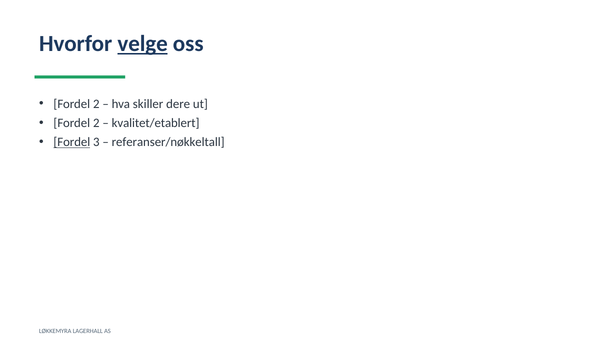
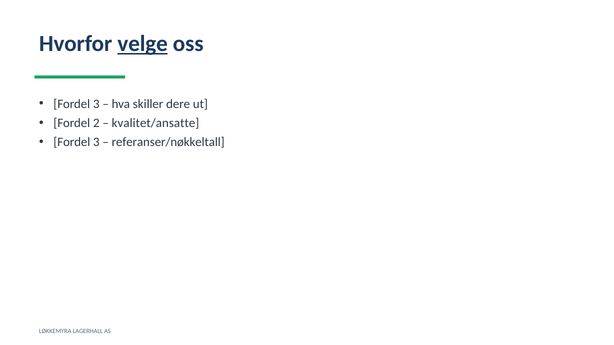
2: 2 -> 3 (96, 104)
kvalitet/etablert: kvalitet/etablert -> kvalitet/ansatte (155, 123)
Fordel underline: present -> none (72, 142)
